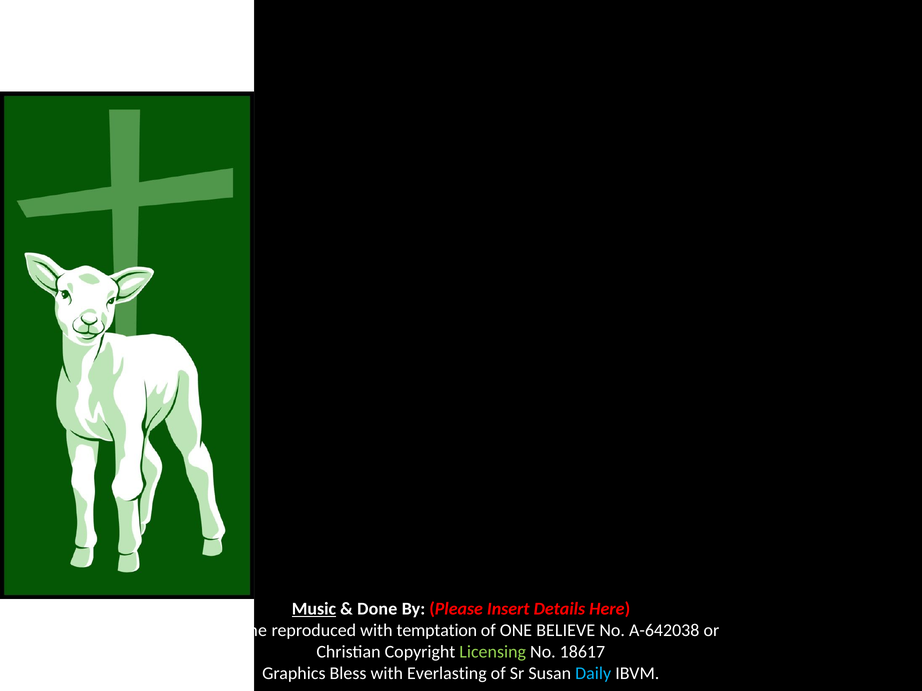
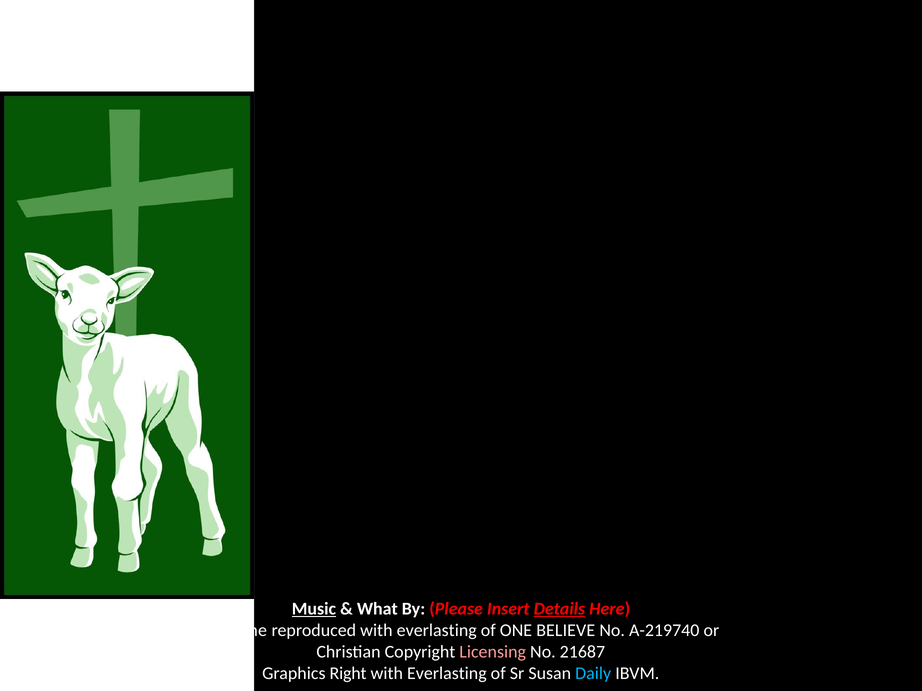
Done: Done -> What (377, 609)
Details underline: none -> present (559, 609)
reproduced with temptation: temptation -> everlasting (437, 631)
A-642038: A-642038 -> A-219740 (664, 631)
Licensing colour: light green -> pink (493, 652)
18617: 18617 -> 21687 (582, 652)
Bless: Bless -> Right (348, 674)
